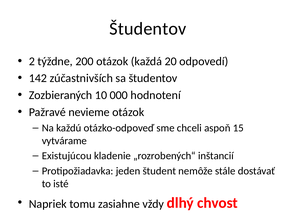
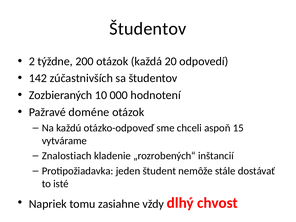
nevieme: nevieme -> doméne (89, 112)
Existujúcou: Existujúcou -> Znalostiach (67, 156)
